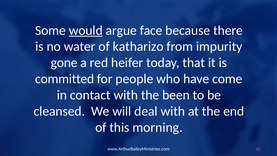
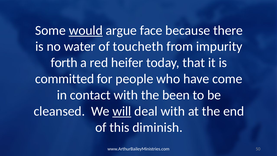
katharizo: katharizo -> toucheth (138, 46)
gone: gone -> forth (64, 63)
will underline: none -> present (122, 111)
morning: morning -> diminish (158, 127)
